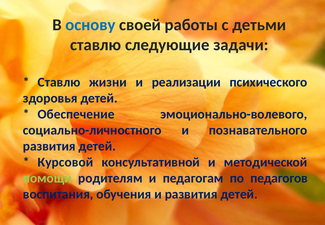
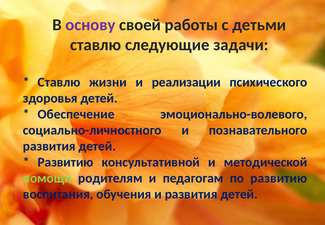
основу colour: blue -> purple (90, 25)
Курсовой: Курсовой -> Развитию (66, 162)
по педагогов: педагогов -> развитию (279, 178)
